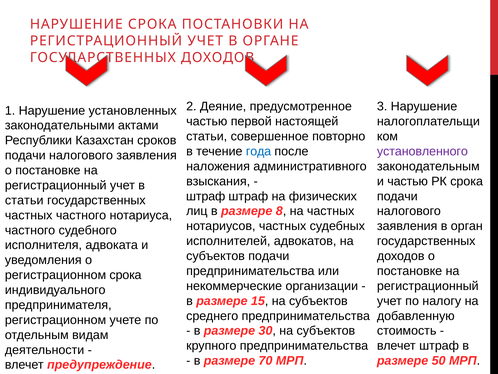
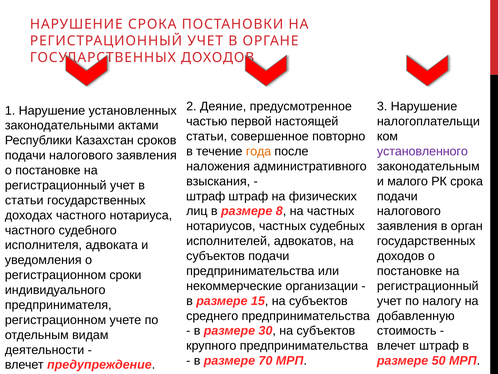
года colour: blue -> orange (259, 151)
и частью: частью -> малого (408, 181)
частных: частных -> доходах (29, 215)
регистрационном срока: срока -> сроки (125, 275)
